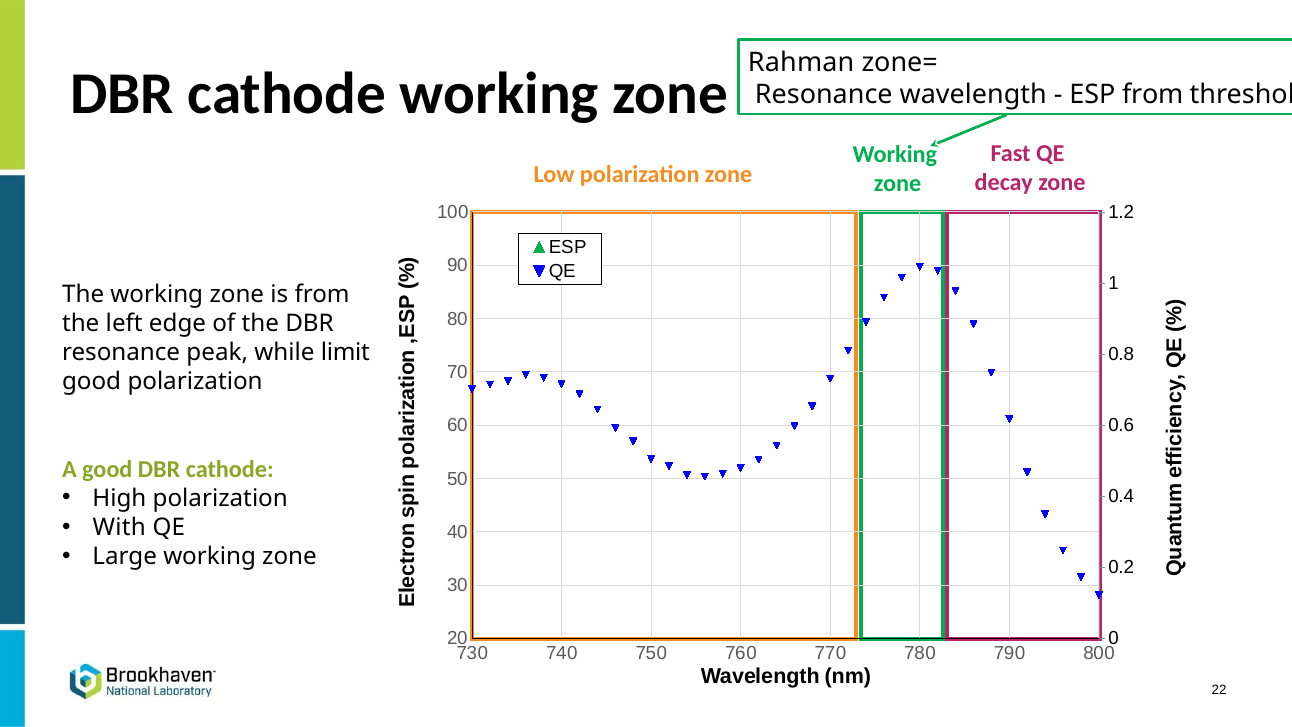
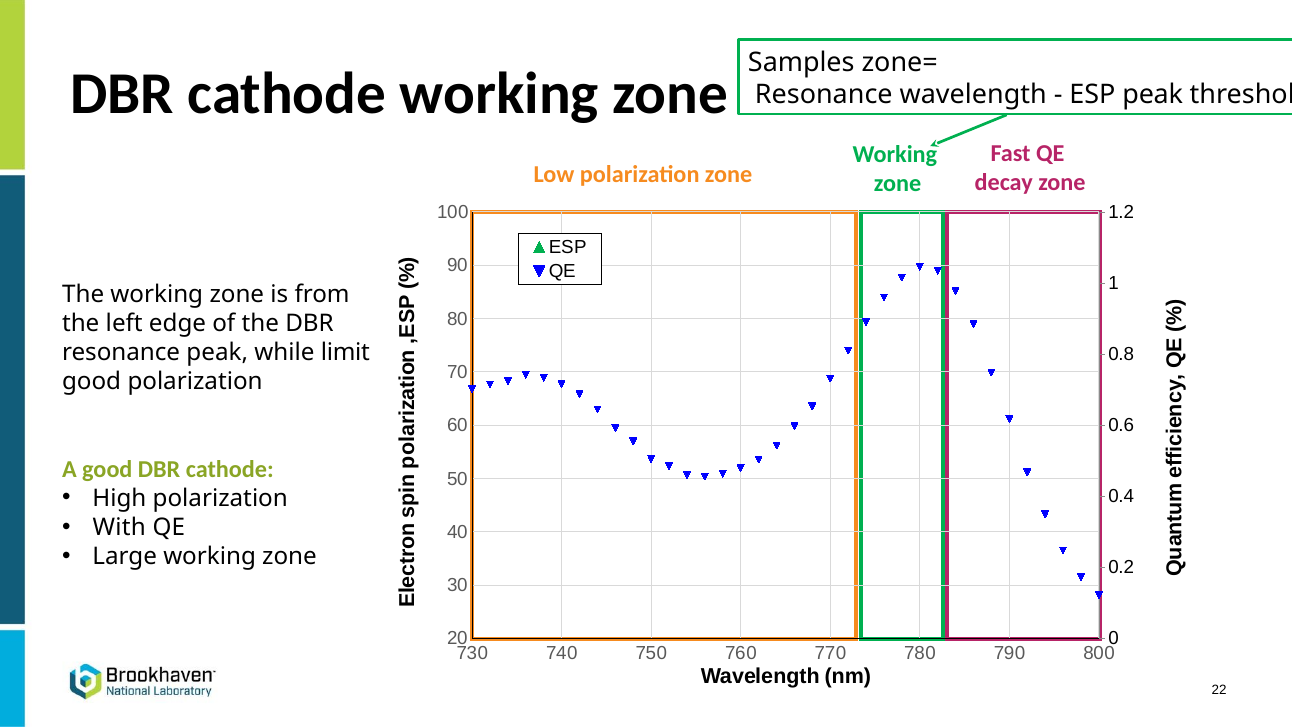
Rahman: Rahman -> Samples (801, 63)
ESP from: from -> peak (1153, 95)
